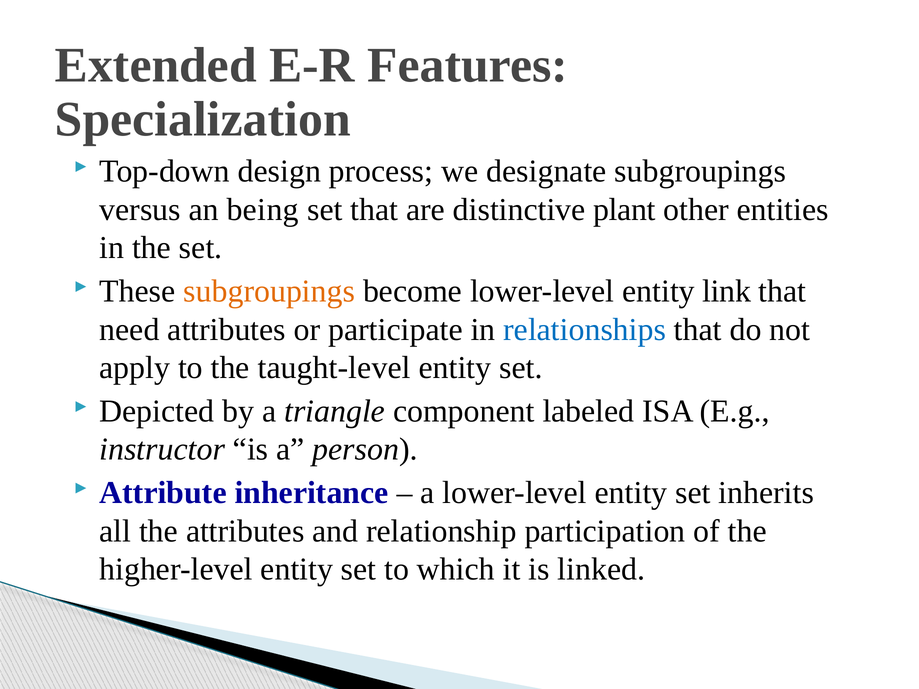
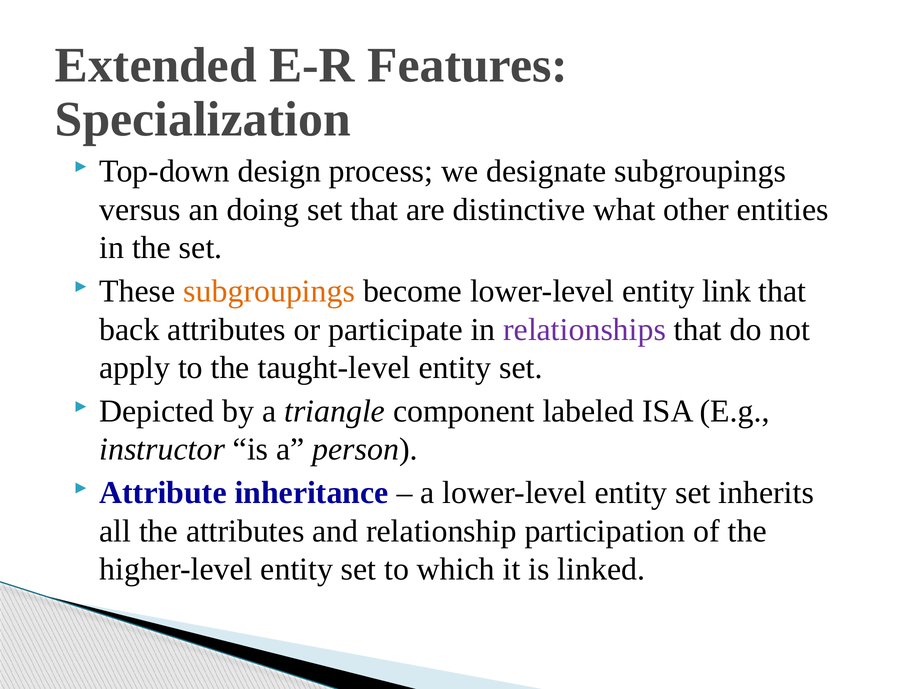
being: being -> doing (263, 210)
plant: plant -> what (624, 210)
need: need -> back (129, 330)
relationships colour: blue -> purple (585, 330)
